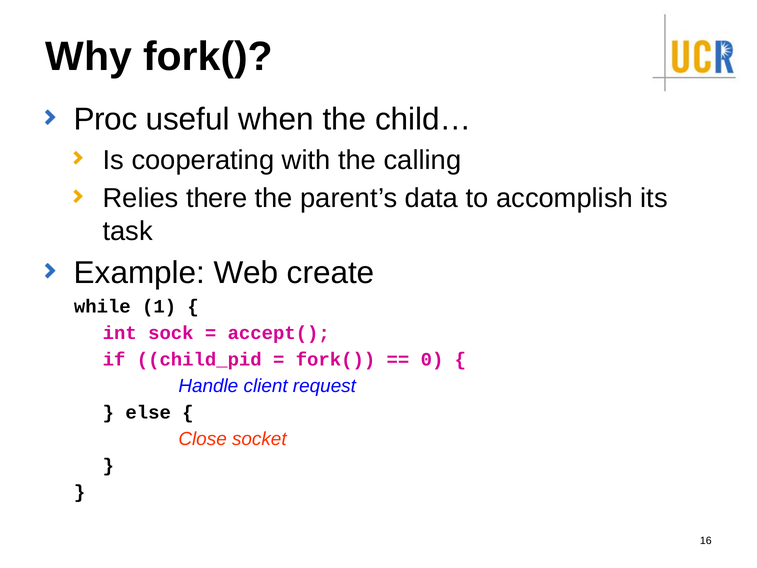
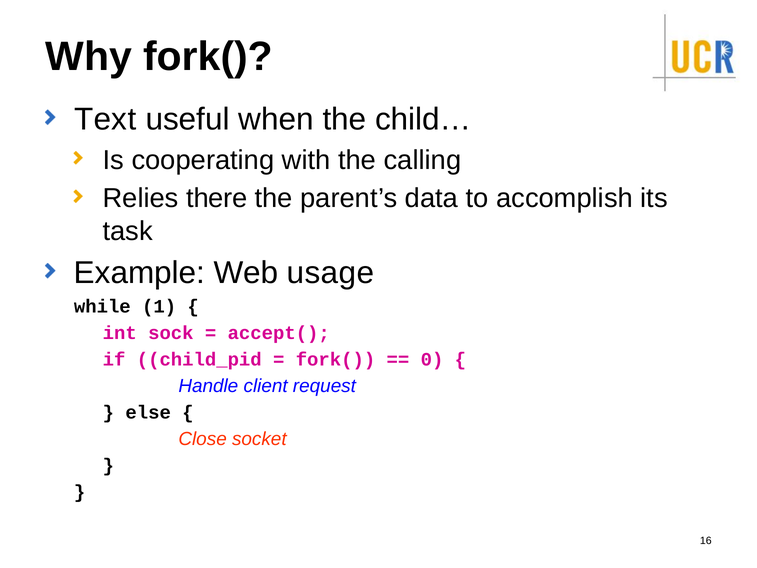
Proc: Proc -> Text (105, 120)
create: create -> usage (331, 273)
